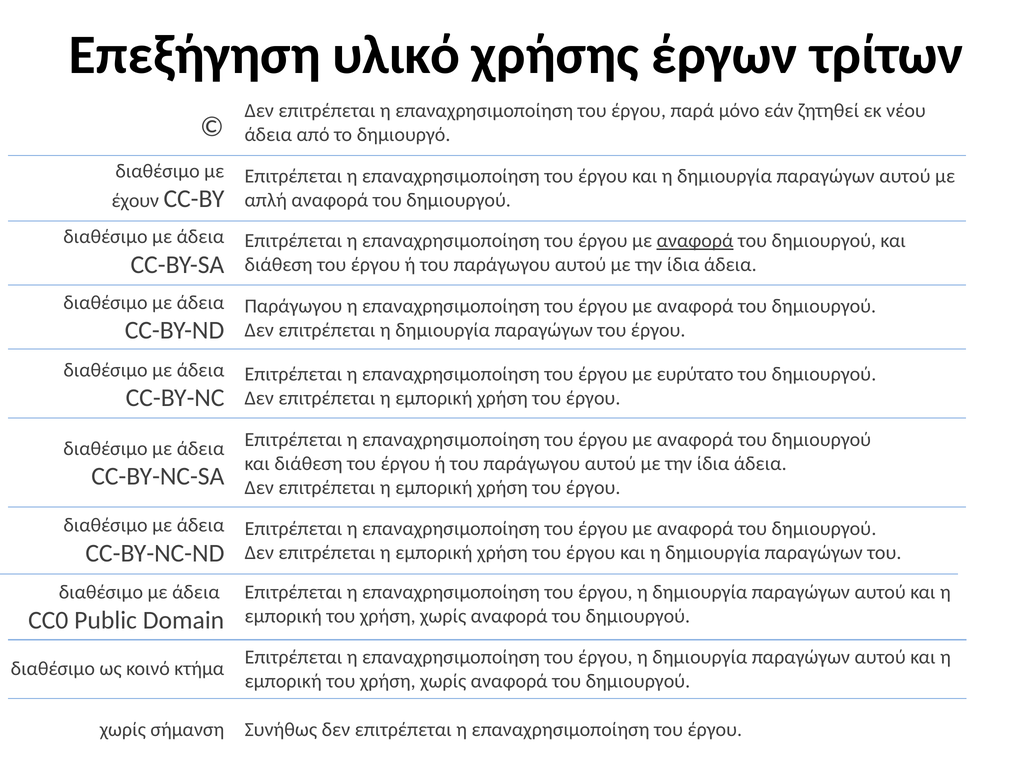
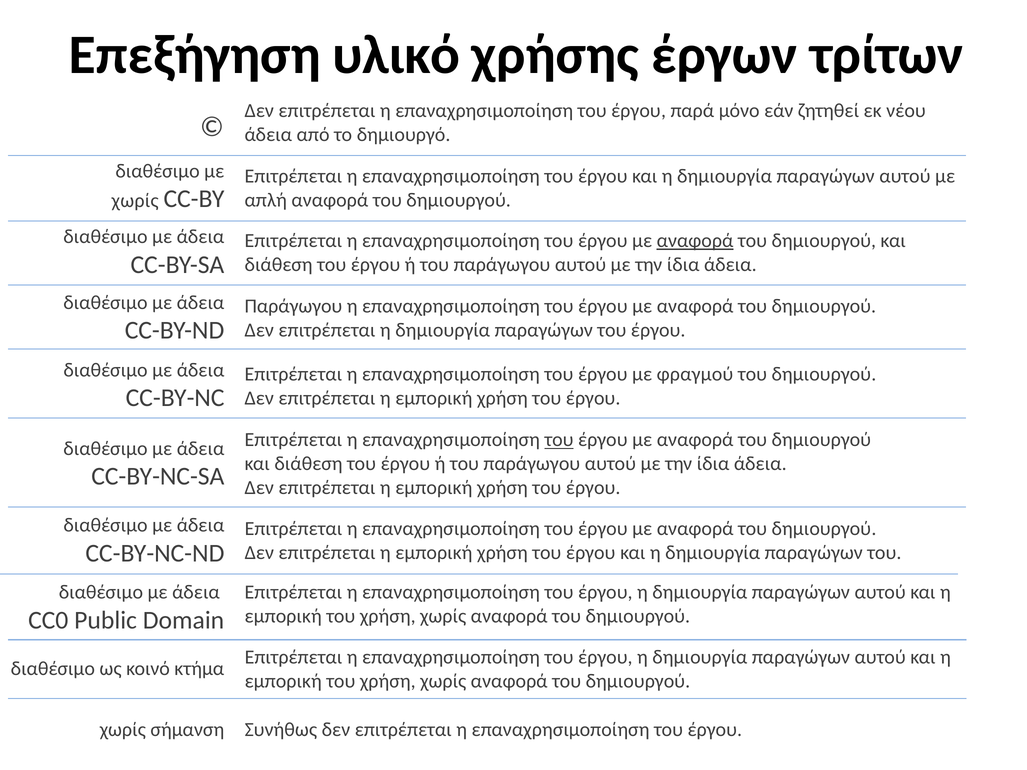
έχουν: έχουν -> χωρίς (135, 201)
ευρύτατο: ευρύτατο -> φραγμού (695, 374)
του underline: none -> present (559, 440)
